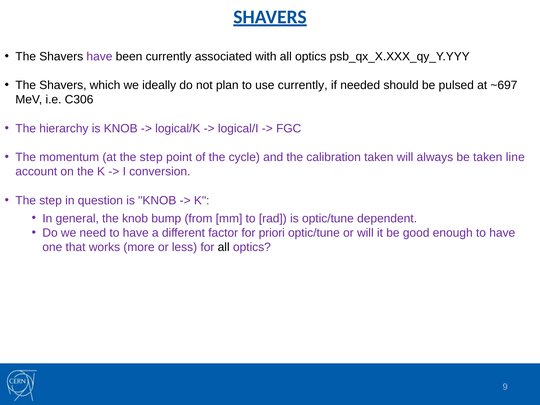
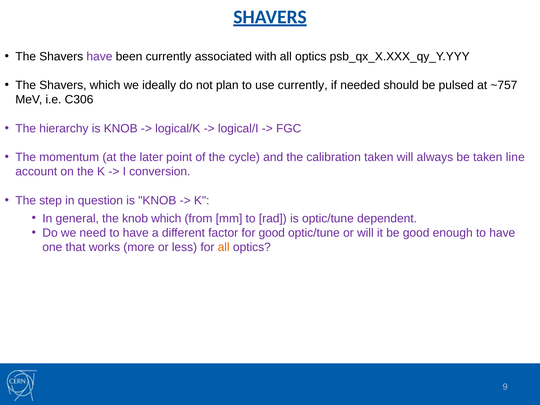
~697: ~697 -> ~757 (504, 85)
at the step: step -> later (151, 157)
knob bump: bump -> which (166, 218)
for priori: priori -> good (272, 233)
all colour: black -> orange (224, 247)
